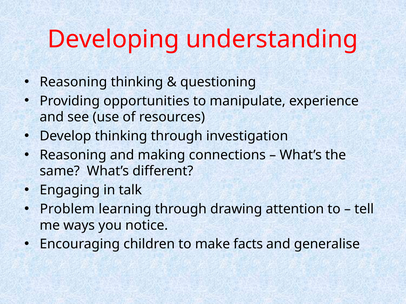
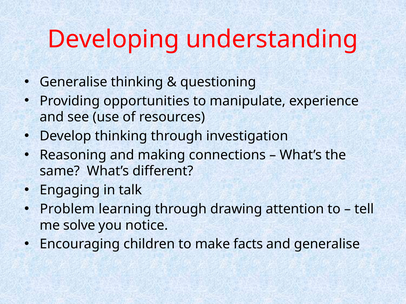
Reasoning: Reasoning -> Generalise (73, 82)
ways: ways -> solve (79, 226)
